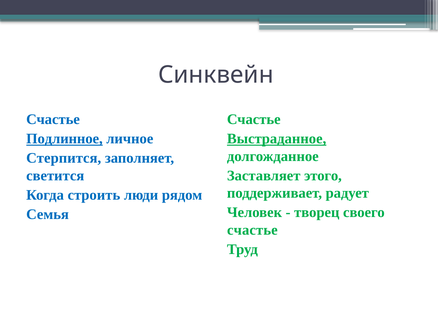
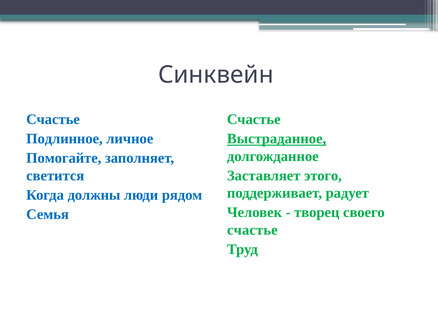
Подлинное underline: present -> none (64, 139)
Стерпится: Стерпится -> Помогайте (64, 158)
строить: строить -> должны (94, 195)
